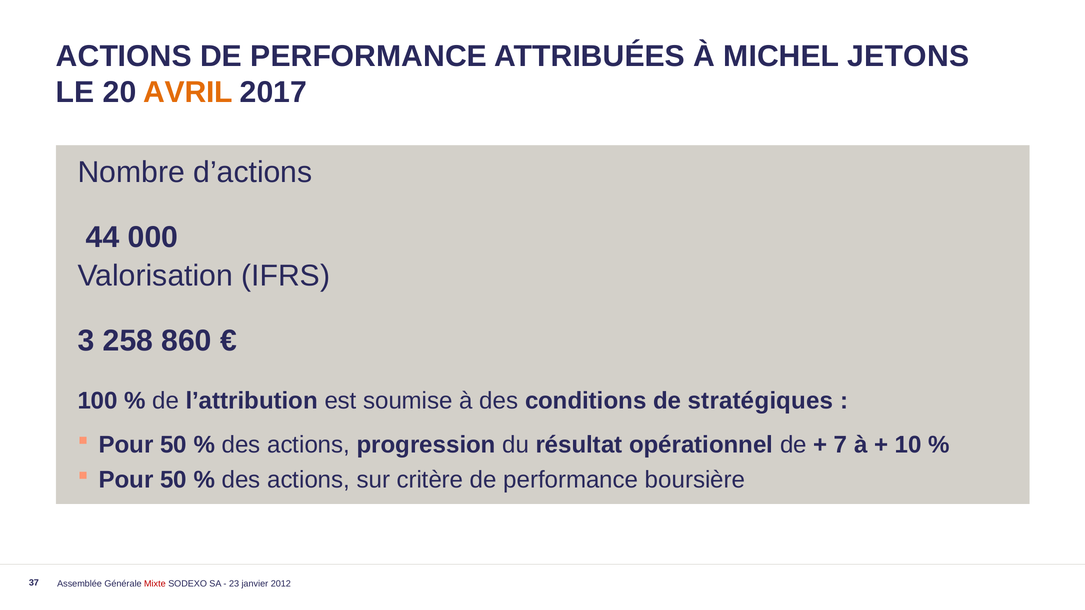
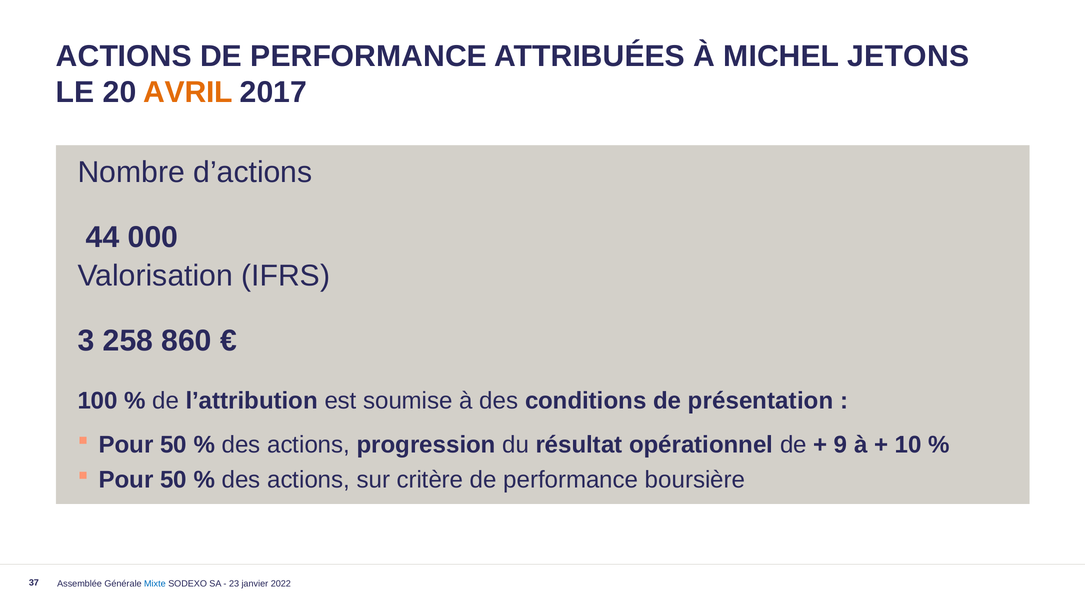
stratégiques: stratégiques -> présentation (761, 401)
7: 7 -> 9 (841, 445)
Mixte colour: red -> blue (155, 584)
2012: 2012 -> 2022 (281, 584)
